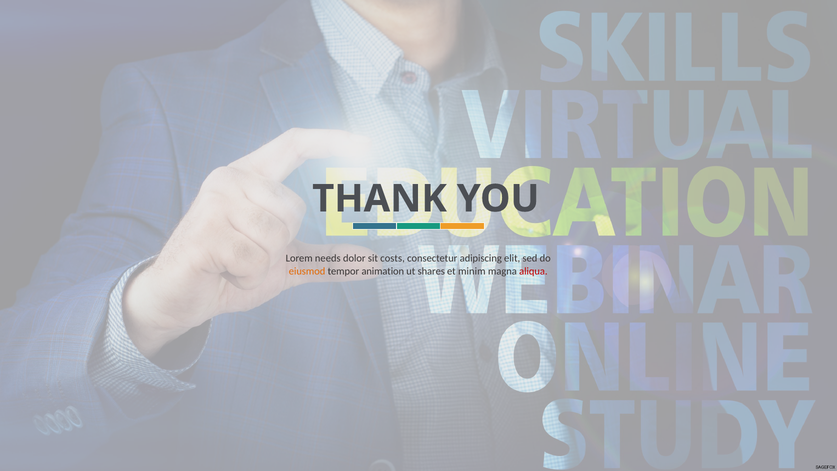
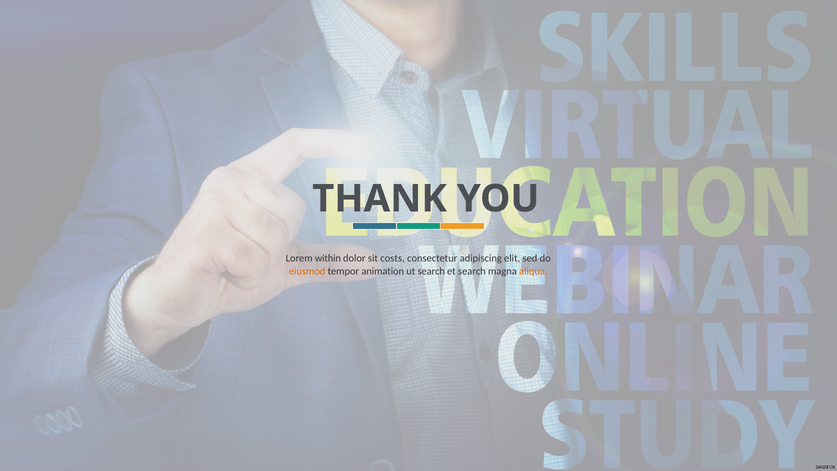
needs: needs -> within (328, 258)
ut shares: shares -> search (431, 271)
et minim: minim -> search (472, 271)
aliqua colour: red -> orange (533, 271)
